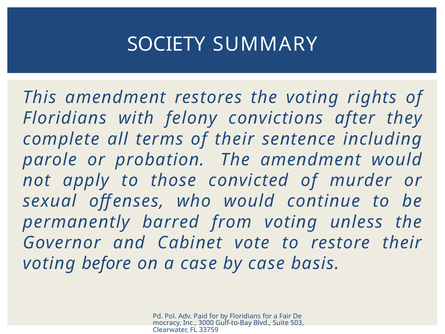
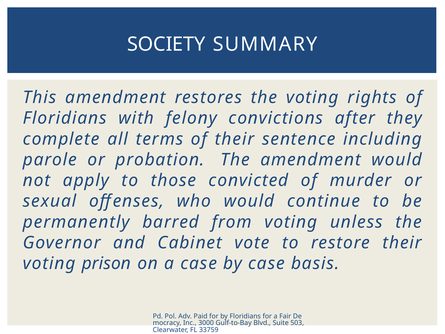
before: before -> prison (106, 263)
